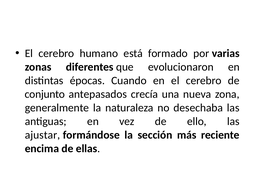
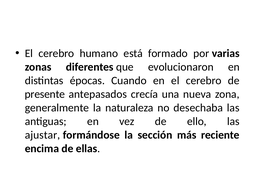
conjunto: conjunto -> presente (45, 94)
